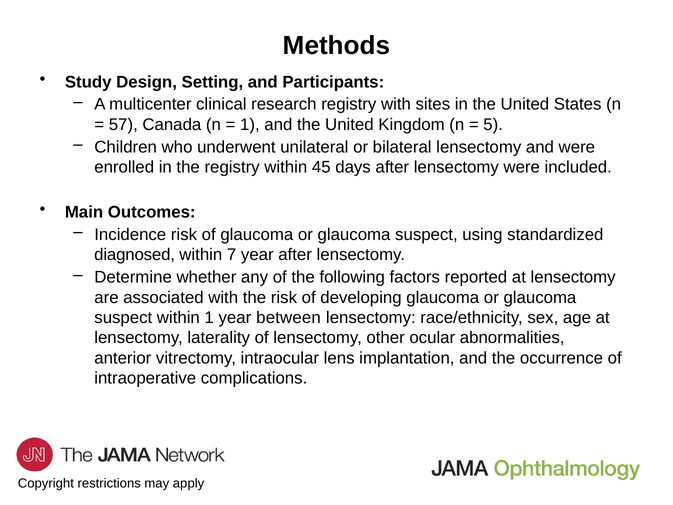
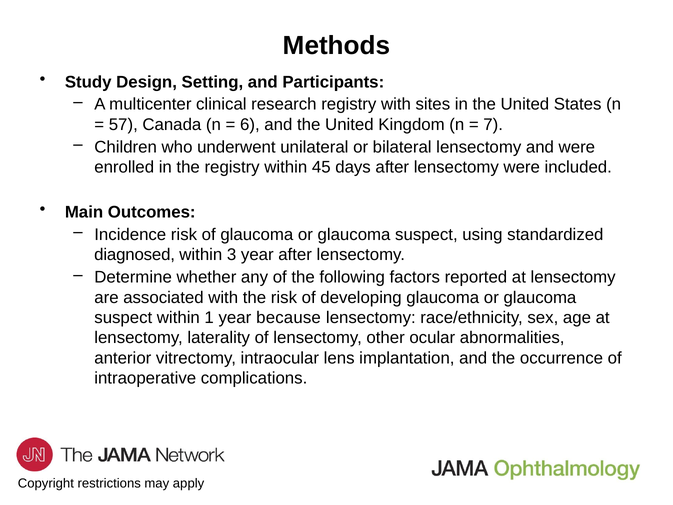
1: 1 -> 6 (250, 125)
5: 5 -> 7 (493, 125)
7: 7 -> 3 (232, 255)
between: between -> because (289, 318)
